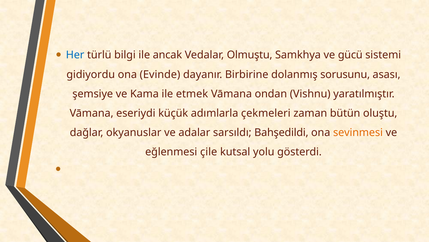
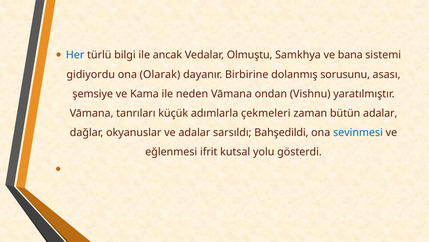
gücü: gücü -> bana (350, 55)
Evinde: Evinde -> Olarak (160, 74)
etmek: etmek -> neden (192, 94)
eseriydi: eseriydi -> tanrıları (136, 113)
bütün oluştu: oluştu -> adalar (380, 113)
sevinmesi colour: orange -> blue (358, 132)
çile: çile -> ifrit (209, 151)
